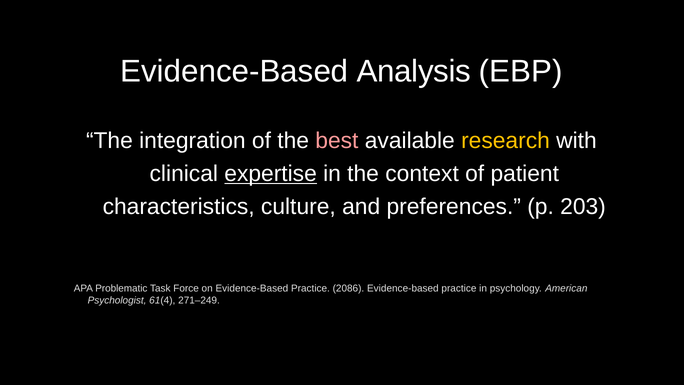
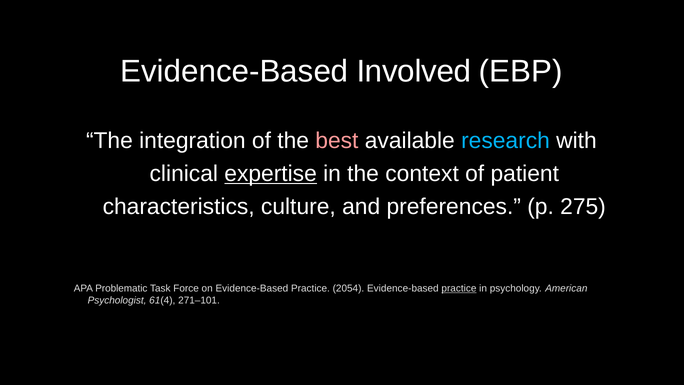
Analysis: Analysis -> Involved (414, 71)
research colour: yellow -> light blue (505, 141)
203: 203 -> 275 (583, 206)
2086: 2086 -> 2054 (348, 288)
practice underline: none -> present (459, 288)
271–249: 271–249 -> 271–101 (199, 300)
